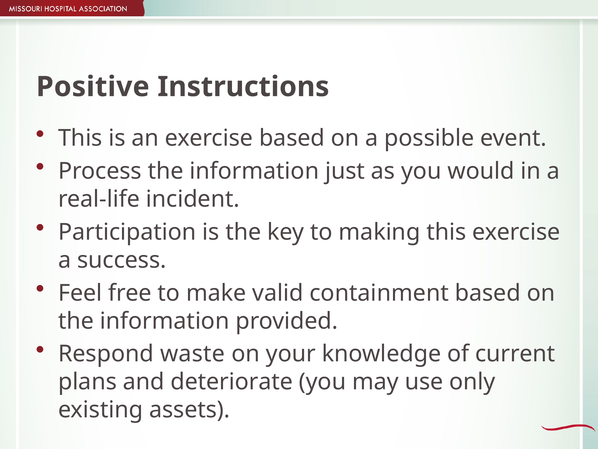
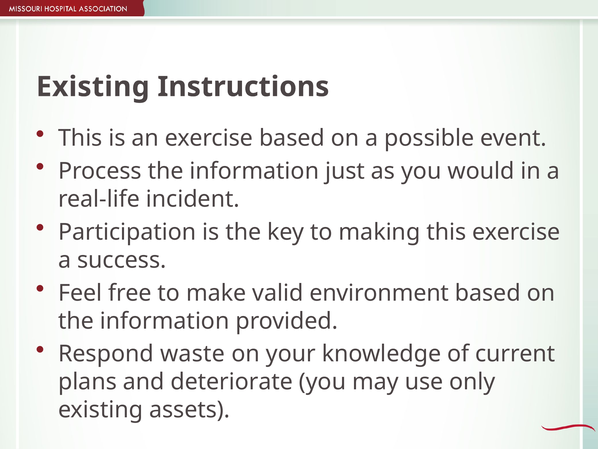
Positive: Positive -> Existing (93, 87)
containment: containment -> environment (379, 293)
